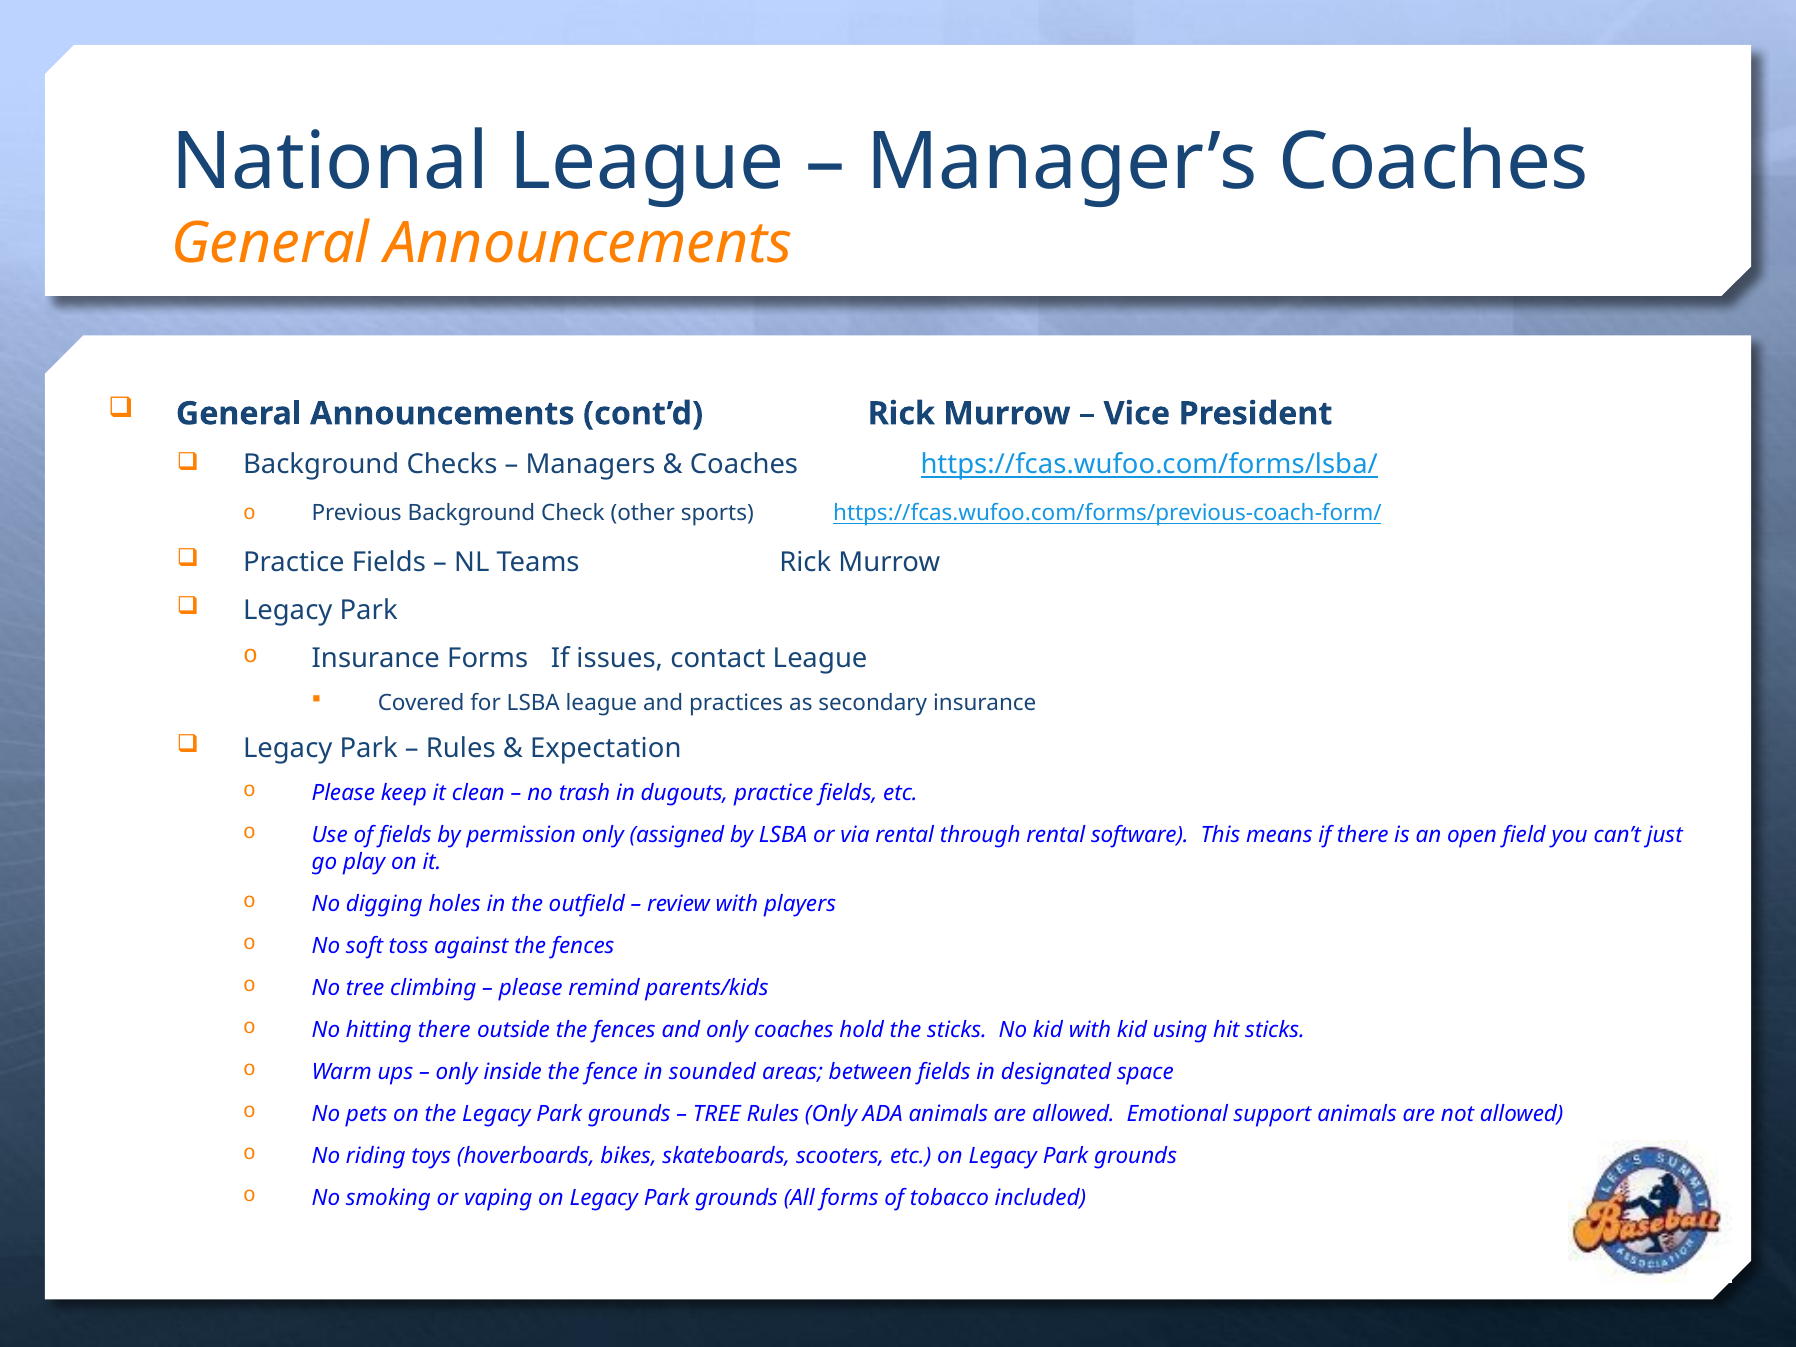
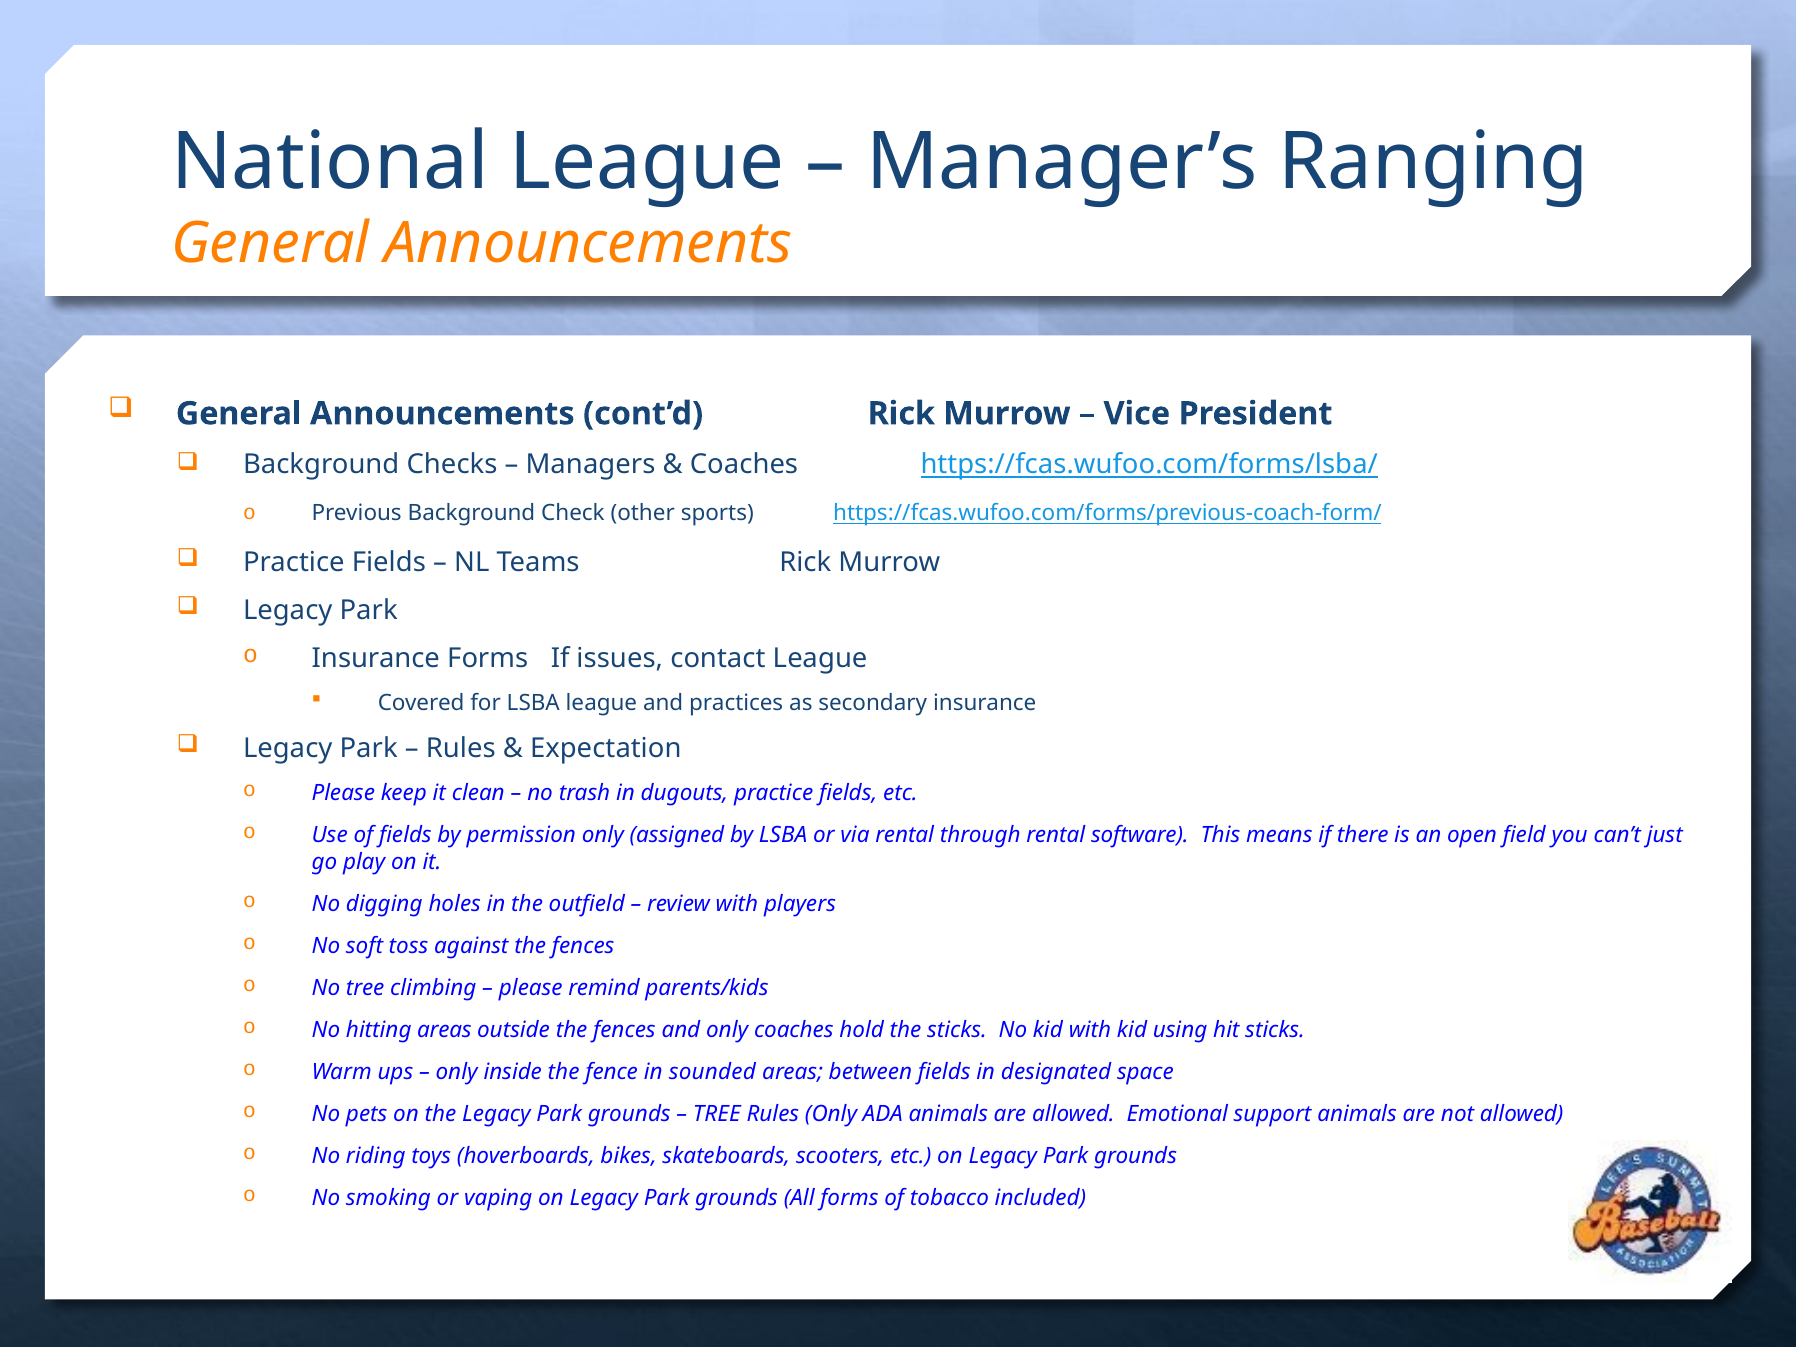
Manager’s Coaches: Coaches -> Ranging (1434, 162)
hitting there: there -> areas (444, 1030)
